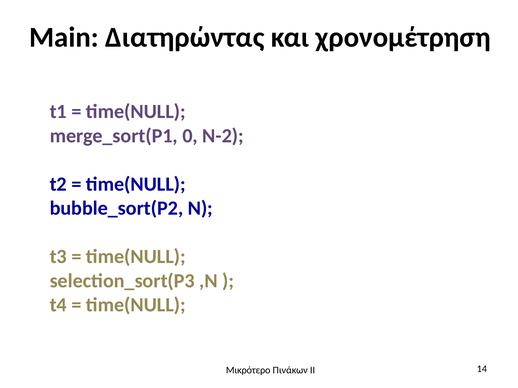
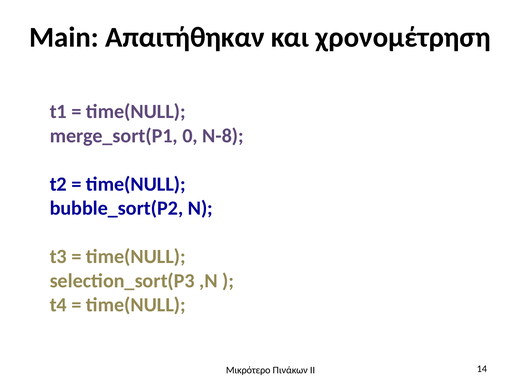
Διατηρώντας: Διατηρώντας -> Απαιτήθηκαν (185, 37)
N-2: N-2 -> N-8 (223, 136)
